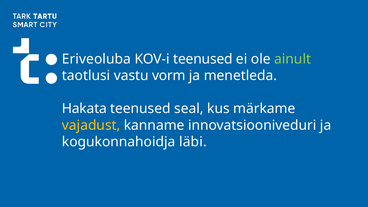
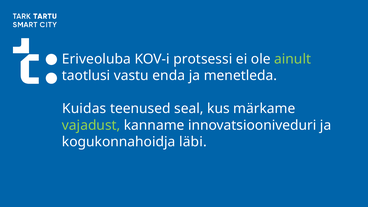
KOV-i teenused: teenused -> protsessi (203, 59)
vorm: vorm -> enda (169, 76)
Hakata: Hakata -> Kuidas (84, 109)
vajadust colour: yellow -> light green (91, 125)
